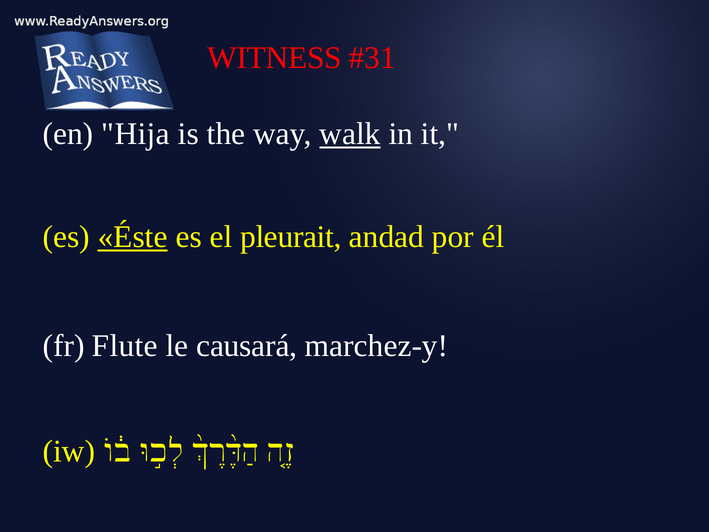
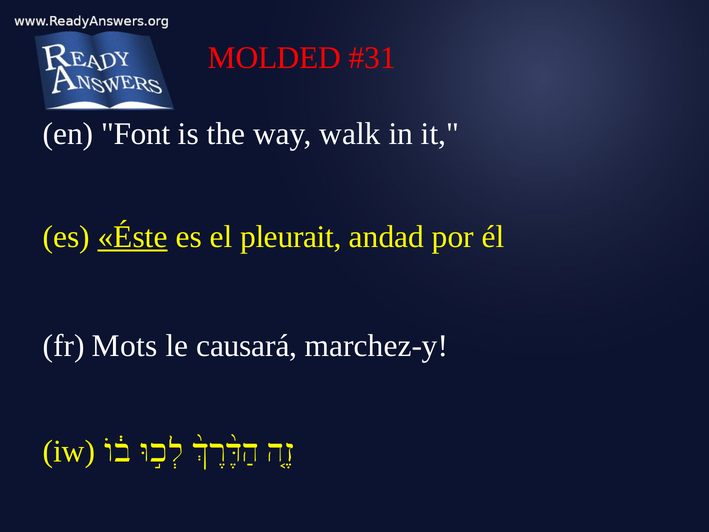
WITNESS: WITNESS -> MOLDED (274, 58)
Hija: Hija -> Font (136, 134)
walk underline: present -> none (350, 134)
Flute: Flute -> Mots (125, 346)
